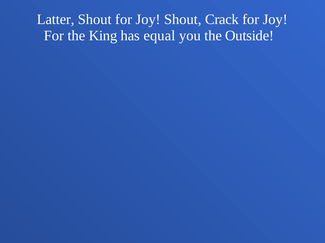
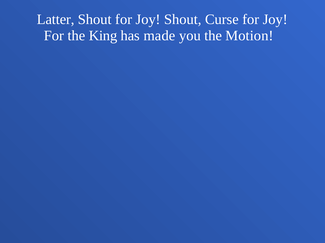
Crack: Crack -> Curse (222, 19)
equal: equal -> made (159, 36)
Outside: Outside -> Motion (249, 36)
